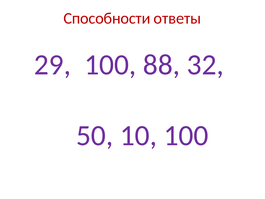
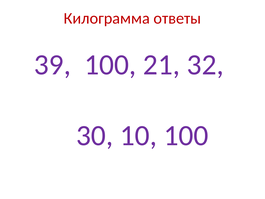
Способности: Способности -> Килограмма (107, 18)
29: 29 -> 39 (52, 65)
88: 88 -> 21 (162, 65)
50: 50 -> 30 (95, 135)
